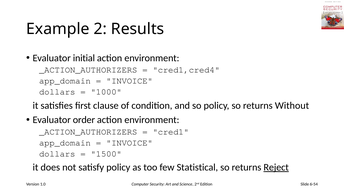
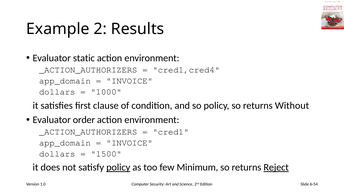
initial: initial -> static (84, 58)
policy underline: none -> present (118, 168)
Statistical: Statistical -> Minimum (197, 168)
